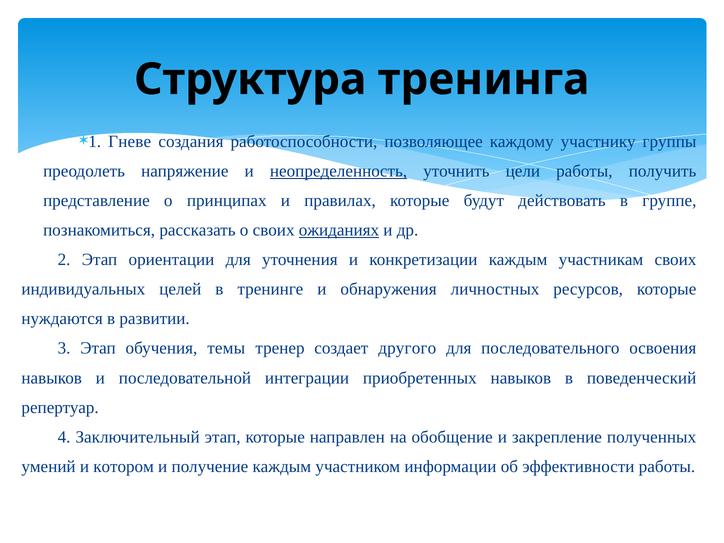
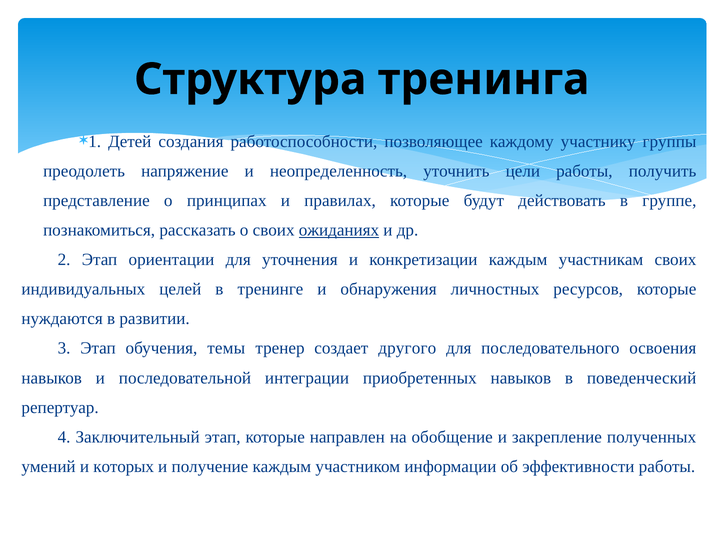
Гневе: Гневе -> Детей (130, 142)
неопределенность underline: present -> none (338, 171)
котором: котором -> которых (124, 466)
